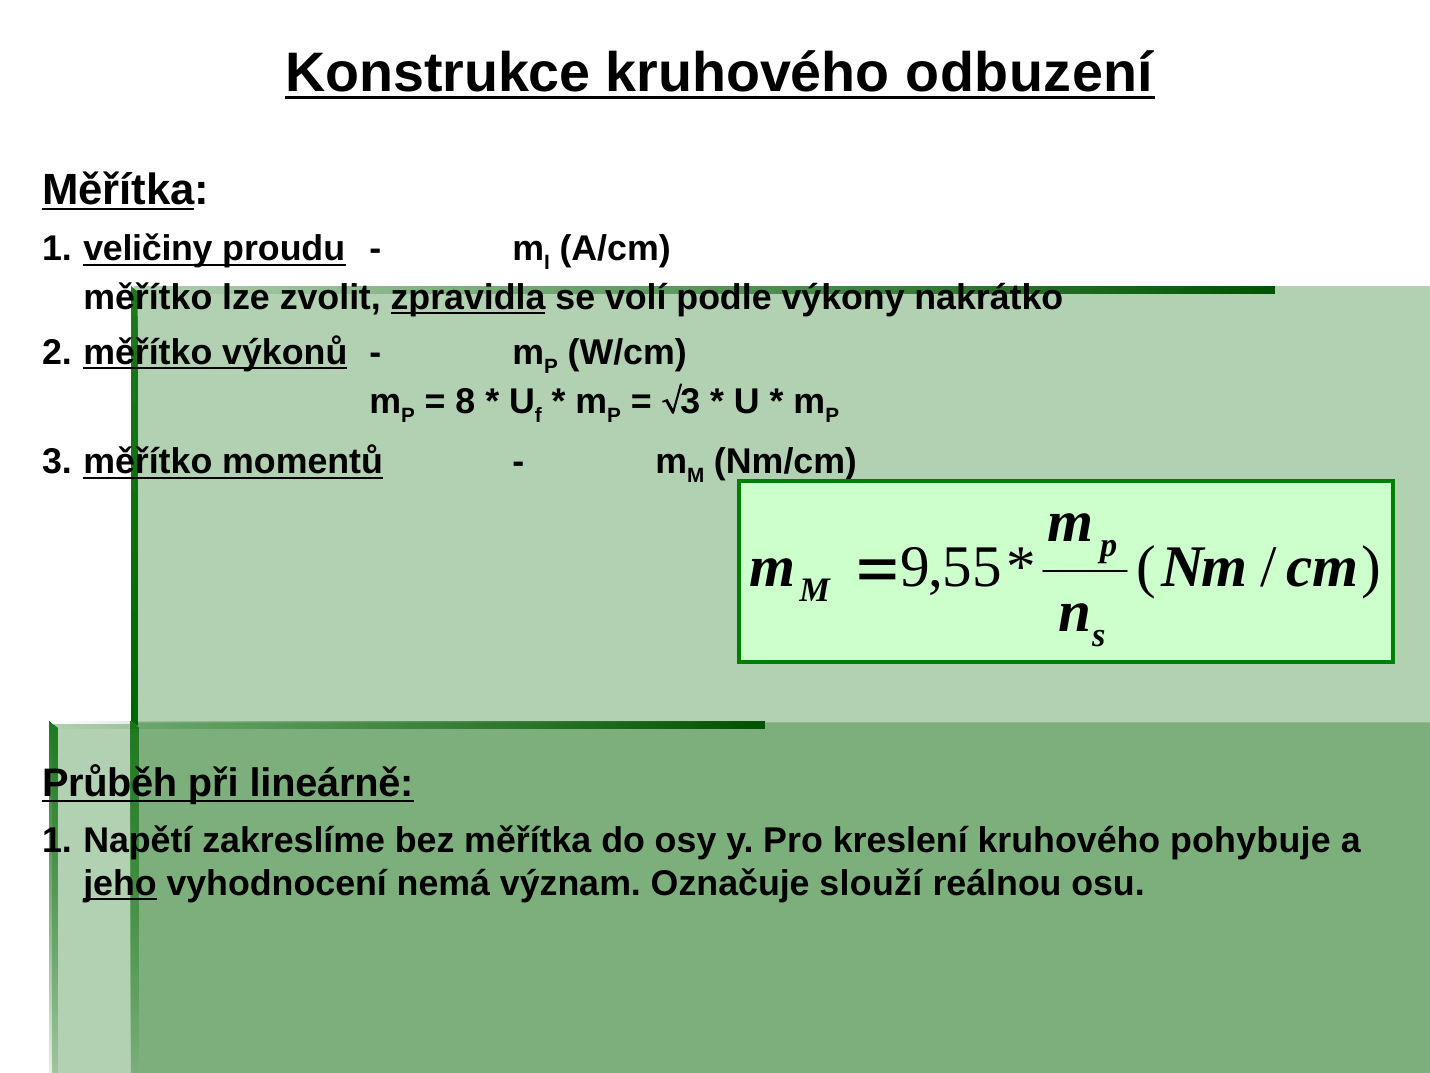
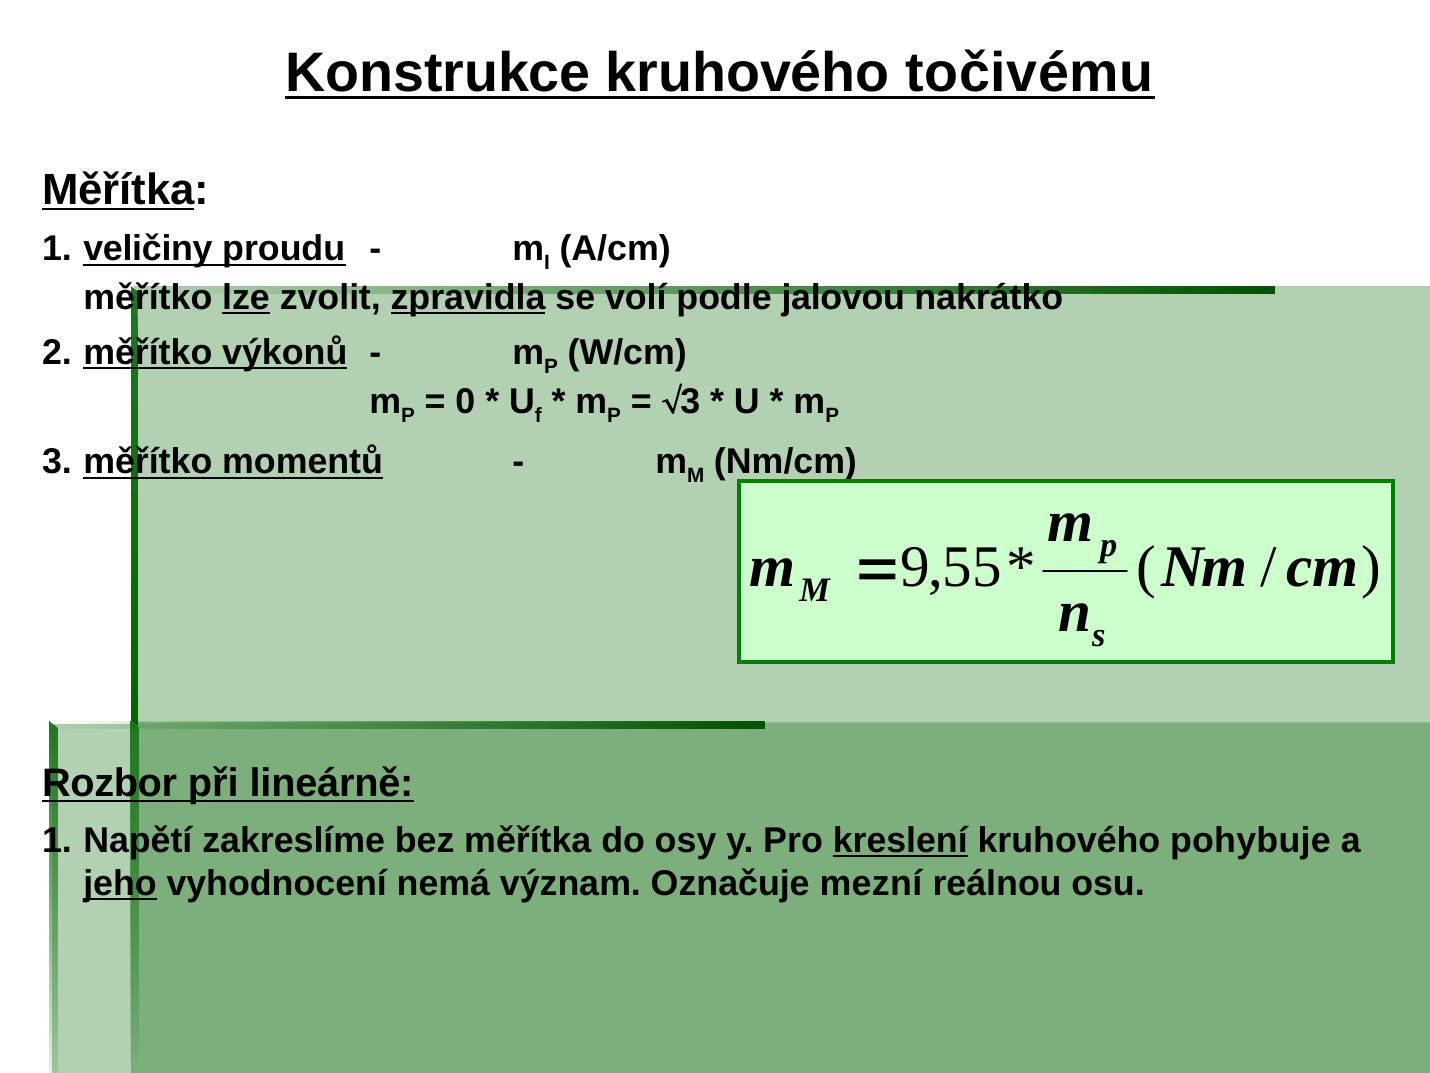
odbuzení: odbuzení -> točivému (1030, 73)
lze underline: none -> present (246, 298)
výkony: výkony -> jalovou (843, 298)
8: 8 -> 0 (465, 401)
Průběh: Průběh -> Rozbor (110, 783)
kreslení underline: none -> present (900, 840)
slouží: slouží -> mezní (871, 883)
